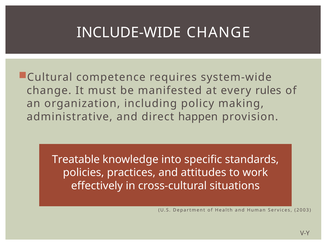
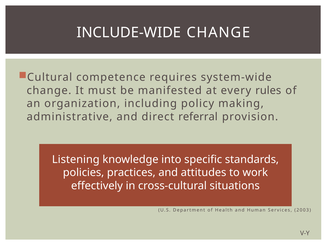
happen: happen -> referral (198, 116)
Treatable: Treatable -> Listening (76, 159)
